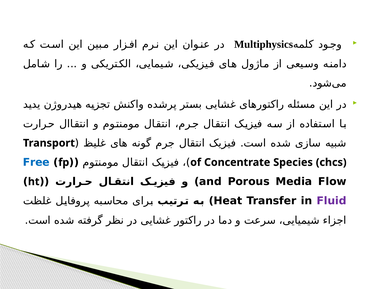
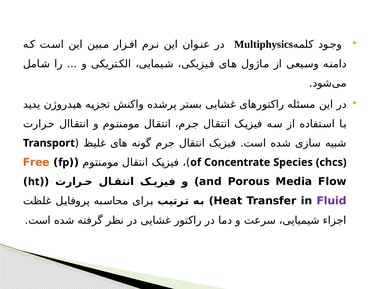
Free colour: blue -> orange (36, 162)
